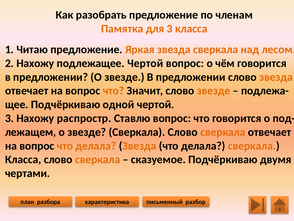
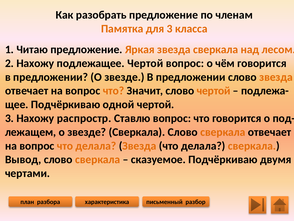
слово звезде: звезде -> чертой (214, 91)
Класса: Класса -> Вывод (23, 159)
